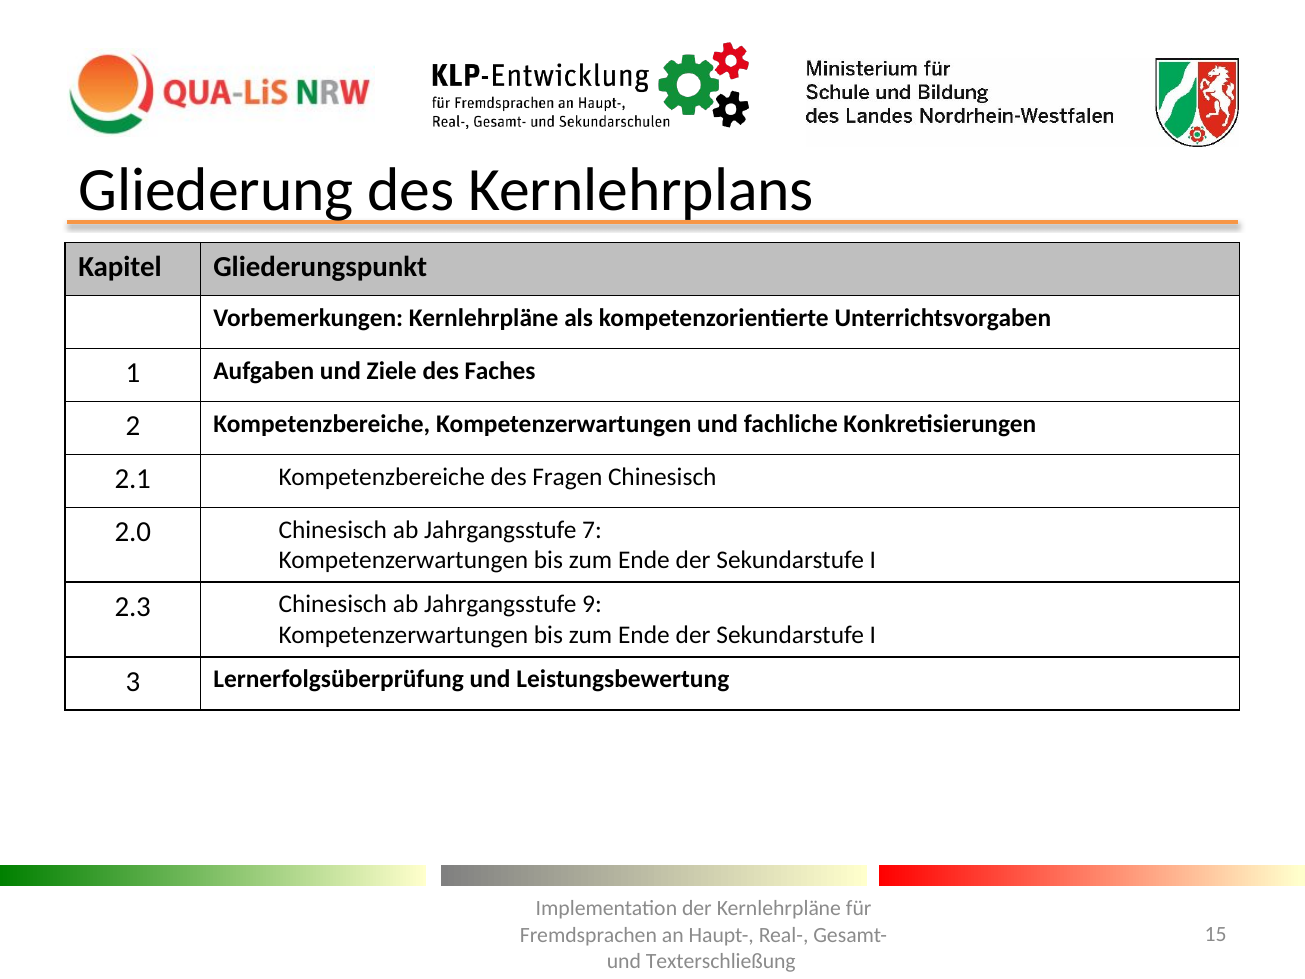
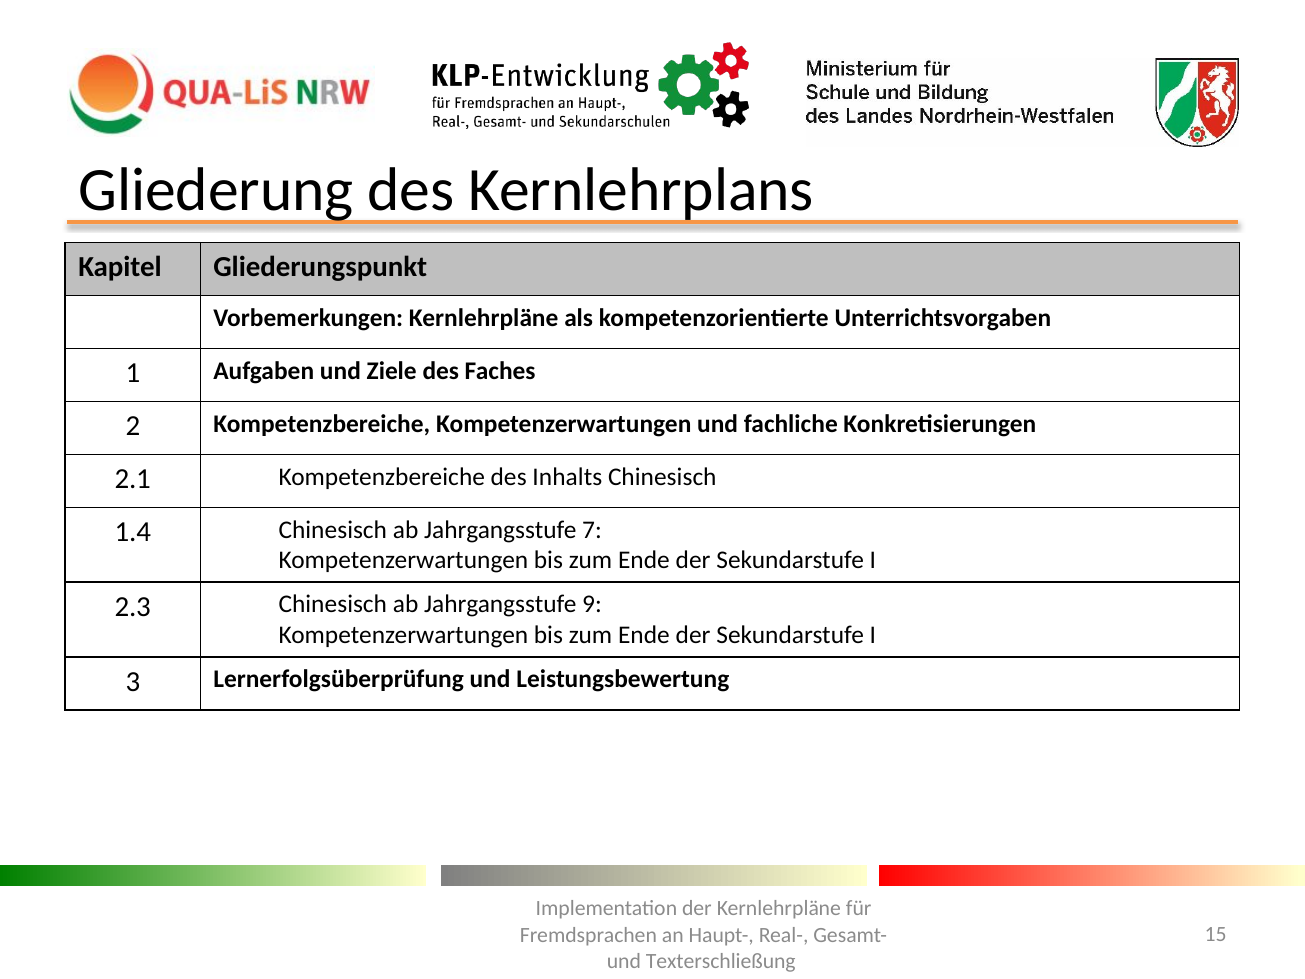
Fragen: Fragen -> Inhalts (567, 477)
2.0: 2.0 -> 1.4 (133, 532)
